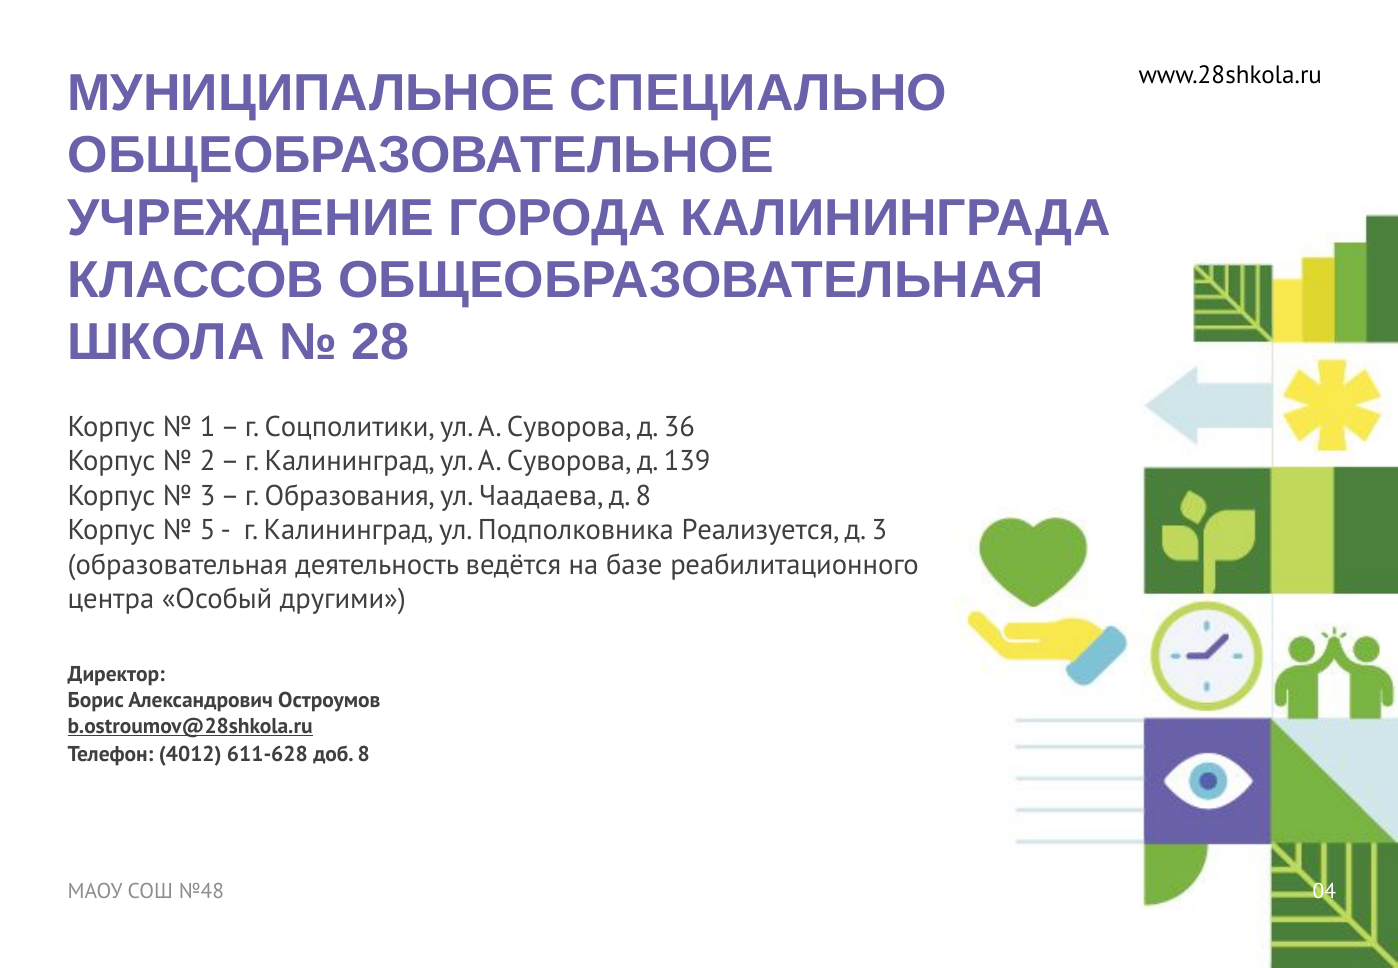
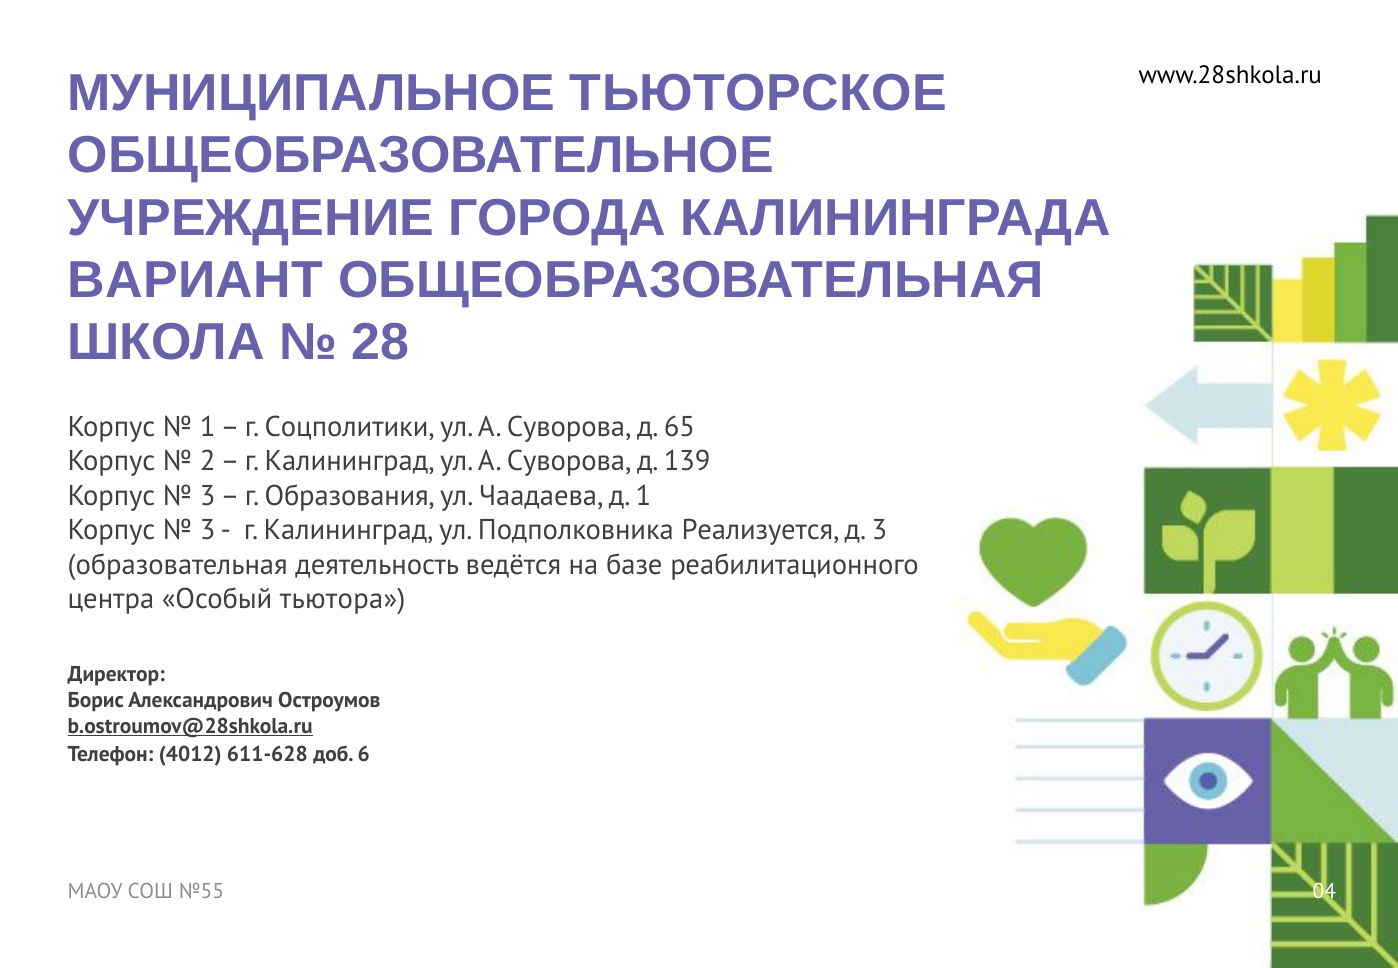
СПЕЦИАЛЬНО: СПЕЦИАЛЬНО -> ТЬЮТОРСКОЕ (759, 93)
КЛАССОВ: КЛАССОВ -> ВАРИАНТ (196, 280)
36: 36 -> 65 (679, 427)
д 8: 8 -> 1 (644, 496)
5: 5 -> 3 (208, 530)
другими: другими -> тьютора (343, 599)
доб 8: 8 -> 6 (364, 754)
№48: №48 -> №55 (201, 892)
